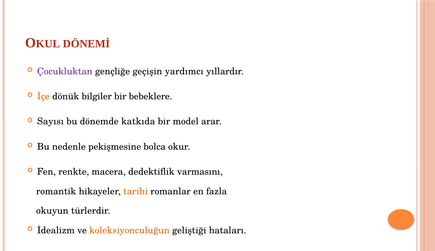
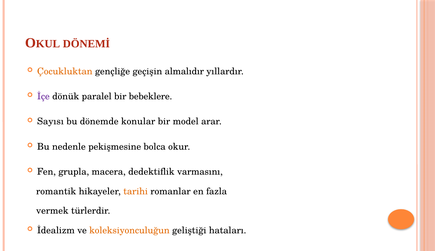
Çocukluktan colour: purple -> orange (65, 71)
yardımcı: yardımcı -> almalıdır (184, 71)
İçe colour: orange -> purple (43, 96)
bilgiler: bilgiler -> paralel (97, 96)
katkıda: katkıda -> konular (138, 122)
renkte: renkte -> grupla (74, 172)
okuyun: okuyun -> vermek (52, 211)
